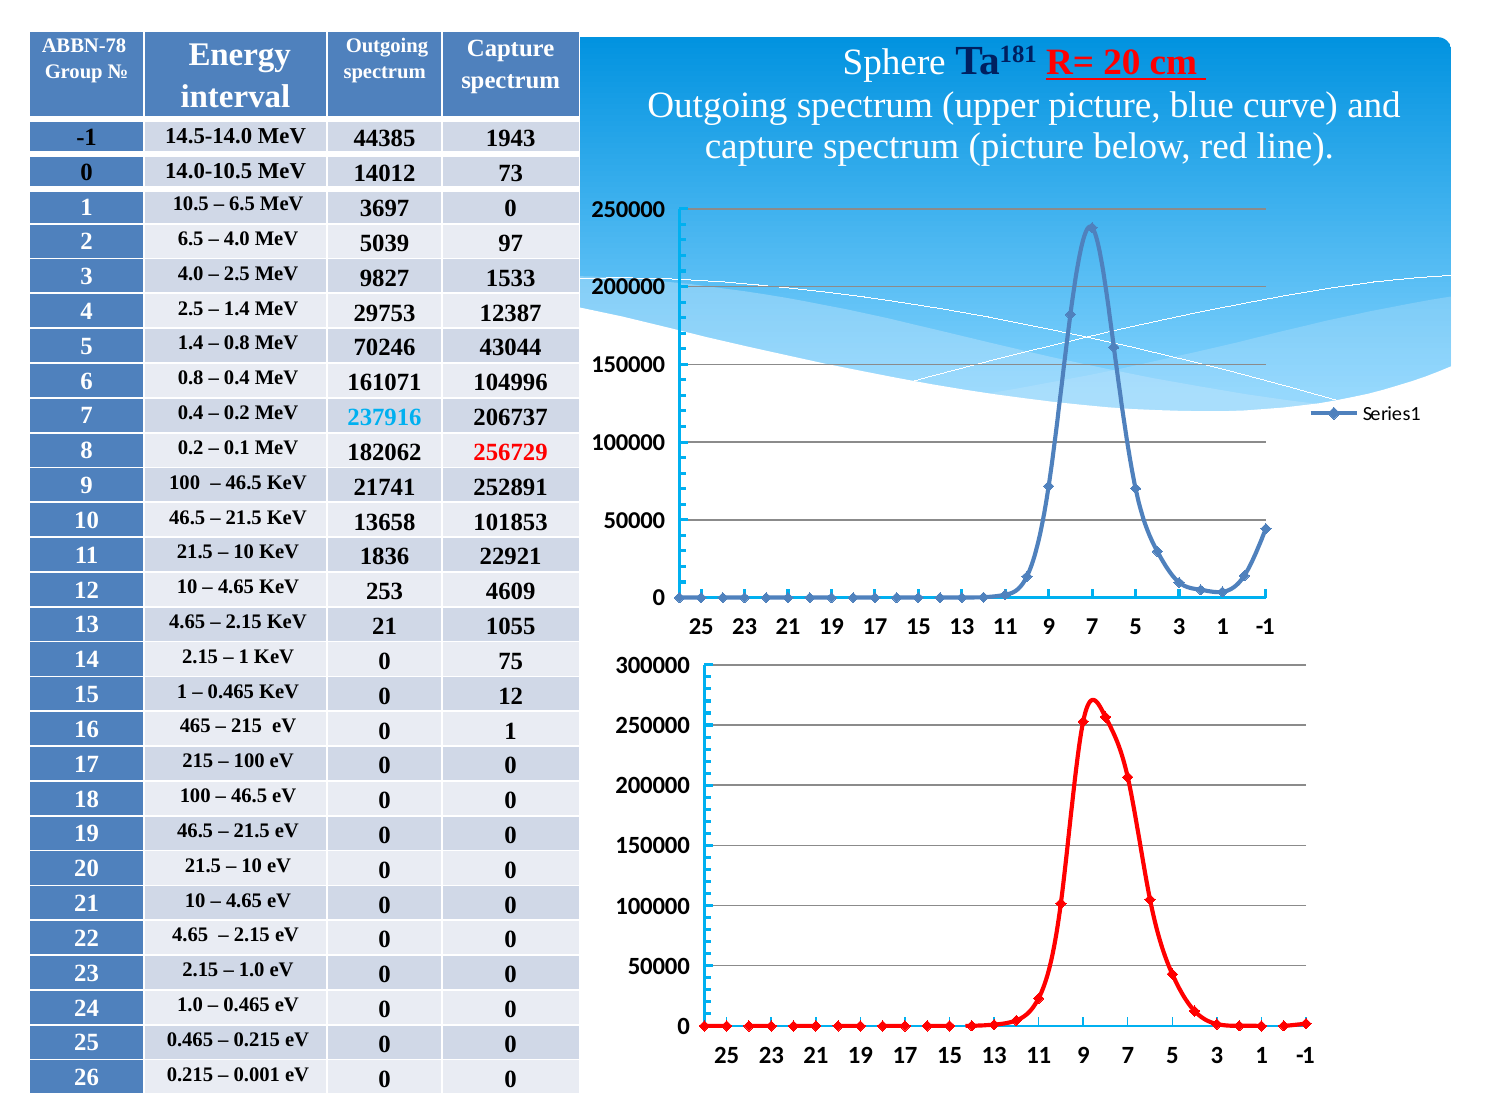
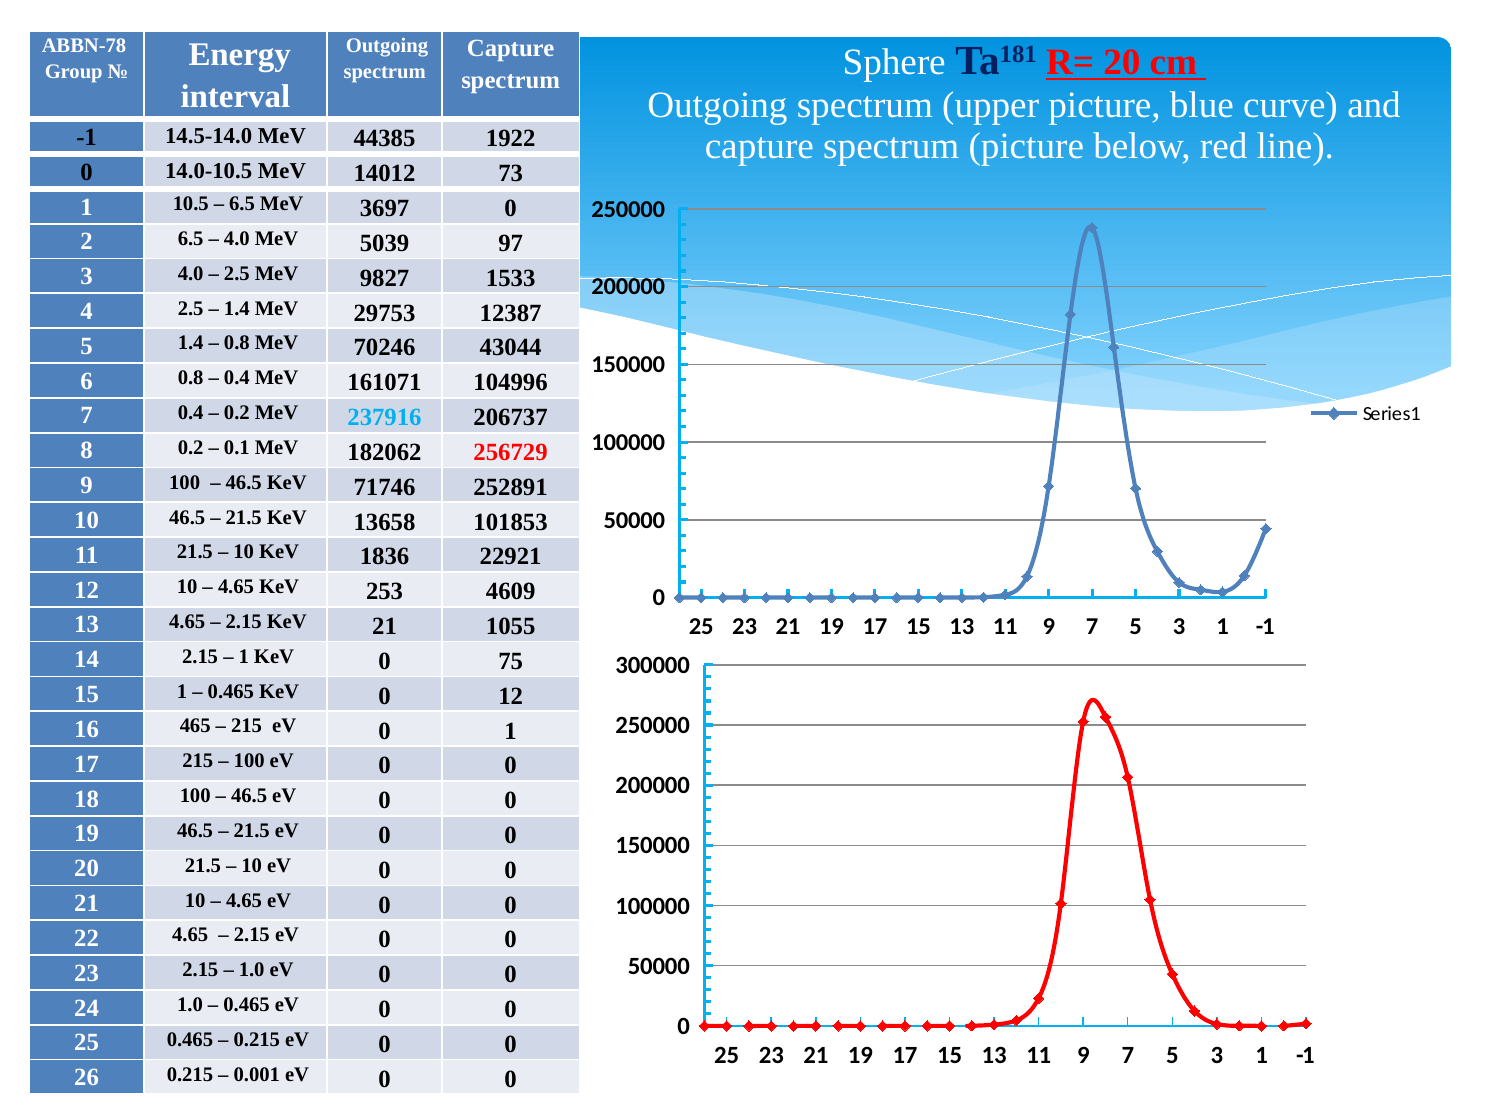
1943: 1943 -> 1922 (511, 139)
21741: 21741 -> 71746 (385, 487)
